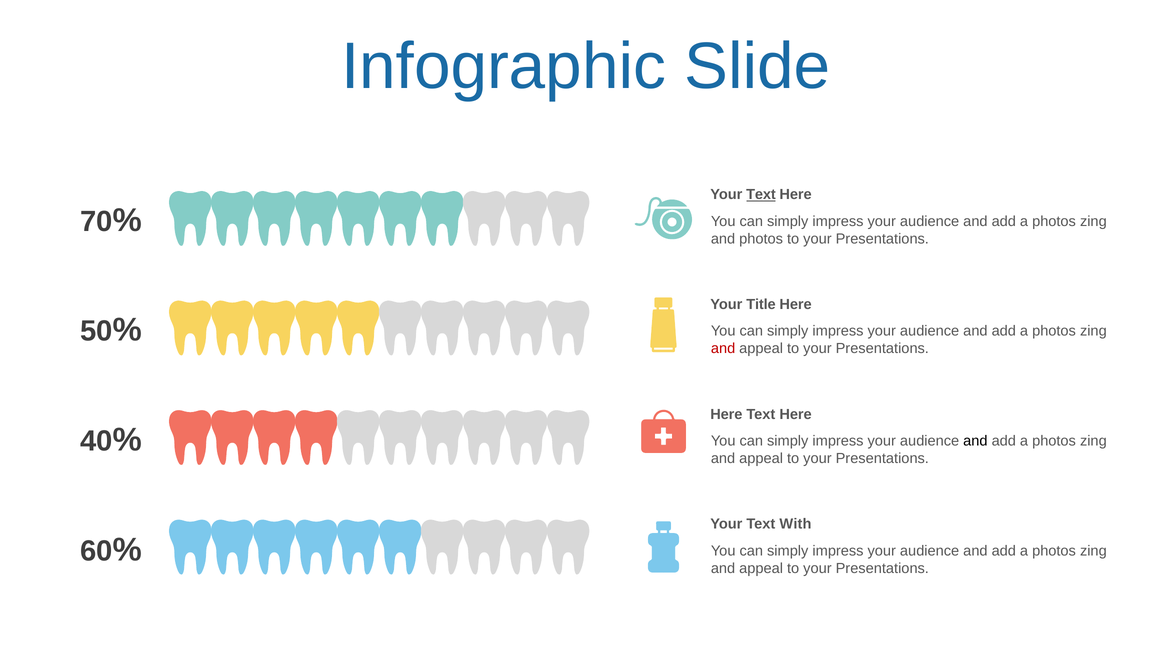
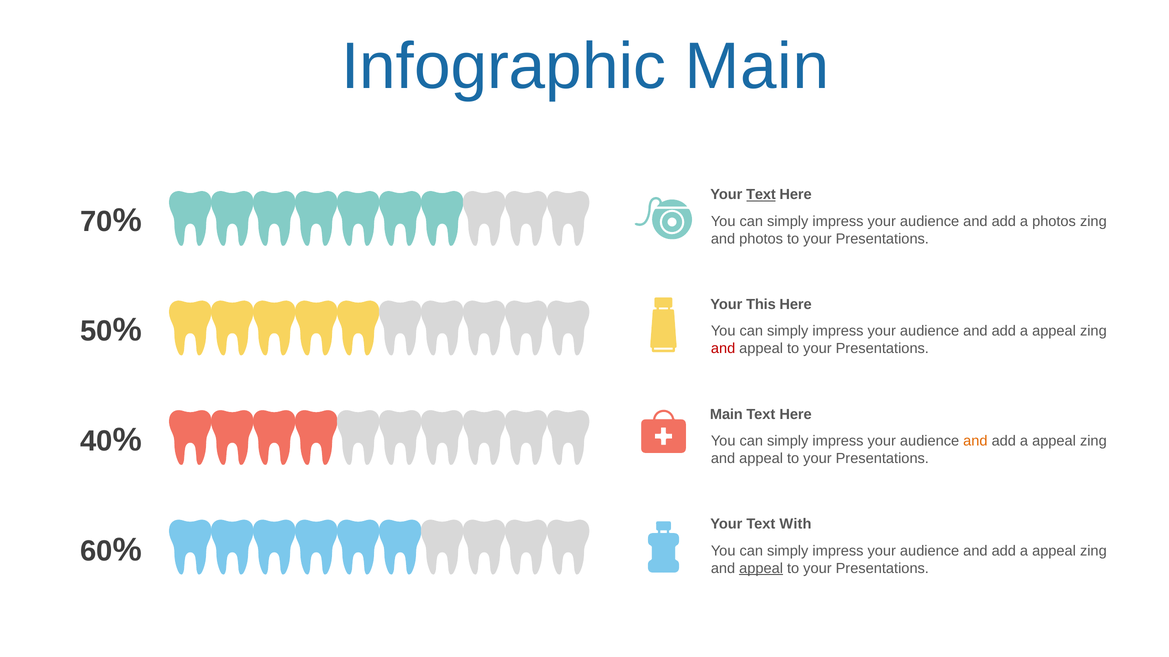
Infographic Slide: Slide -> Main (757, 67)
Title: Title -> This (761, 305)
photos: photos -> appeal (1054, 331)
Here: Here -> Main (726, 415)
and colour: black -> orange (975, 441)
photos: photos -> appeal (1054, 441)
photos: photos -> appeal (1054, 551)
appeal underline: none -> present (761, 569)
